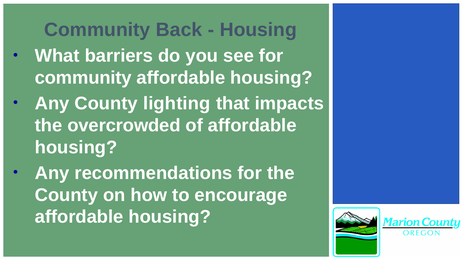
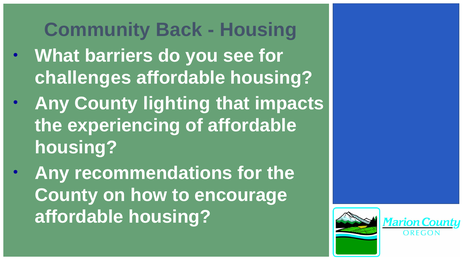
community: community -> challenges (83, 78)
overcrowded: overcrowded -> experiencing (124, 126)
